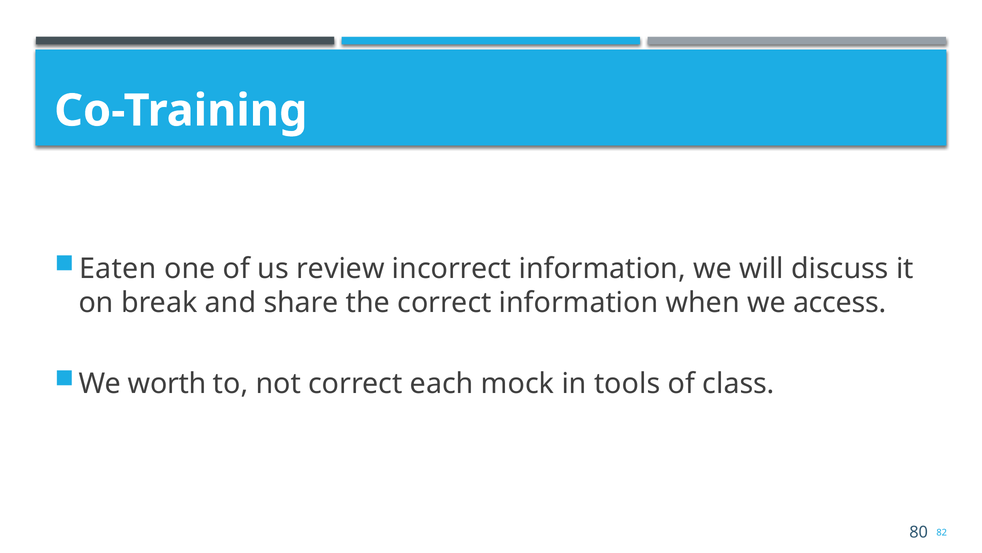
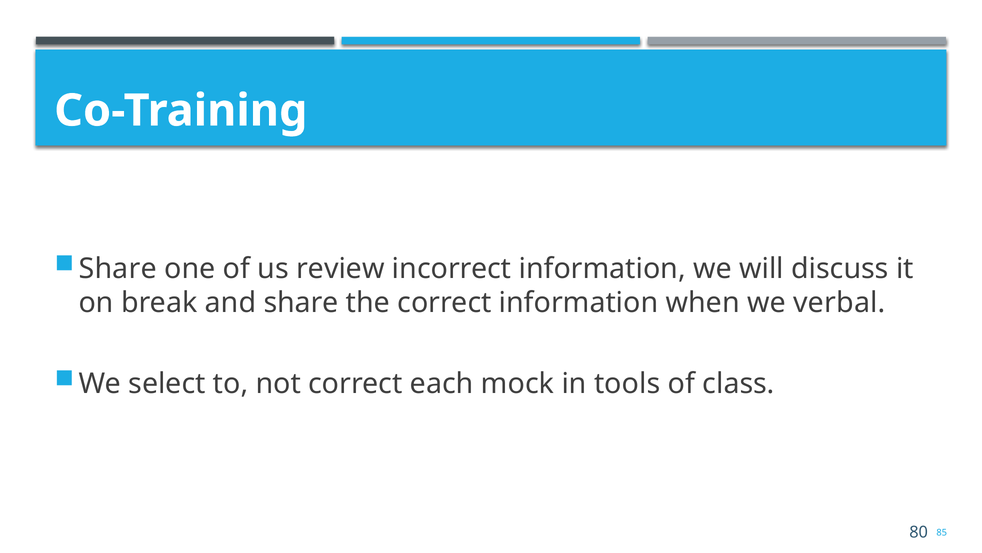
Eaten: Eaten -> Share (118, 268)
access: access -> verbal (839, 303)
worth: worth -> select (167, 383)
82: 82 -> 85 (942, 532)
